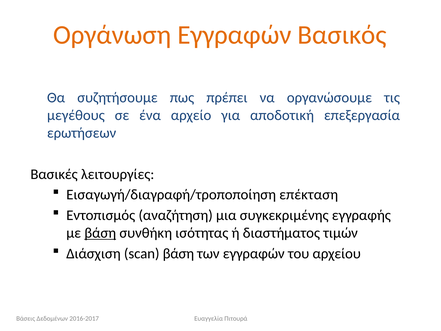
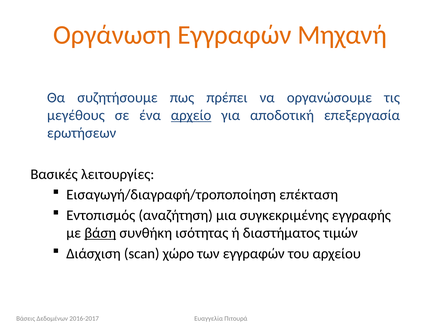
Βασικός: Βασικός -> Μηχανή (342, 35)
αρχείο underline: none -> present (191, 115)
scan βάση: βάση -> χώρο (178, 253)
